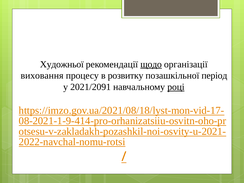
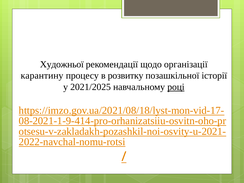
щодо underline: present -> none (151, 64)
виховання: виховання -> карантину (42, 76)
період: період -> історії (214, 76)
2021/2091: 2021/2091 -> 2021/2025 (91, 87)
